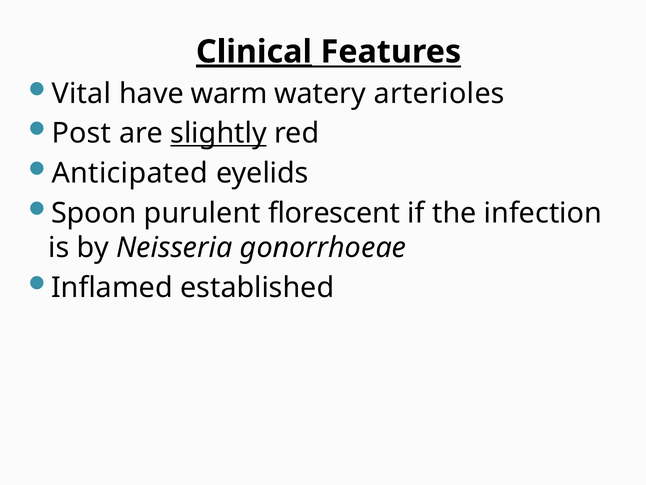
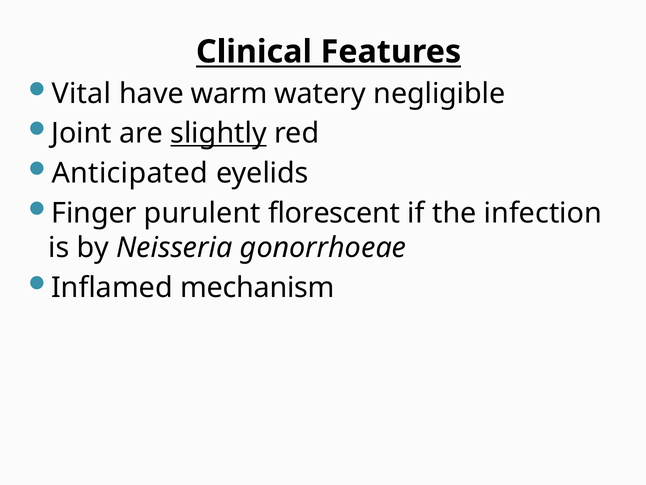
Clinical underline: present -> none (254, 52)
arterioles: arterioles -> negligible (439, 93)
Post: Post -> Joint (82, 133)
Spoon: Spoon -> Finger (94, 213)
established: established -> mechanism (257, 287)
